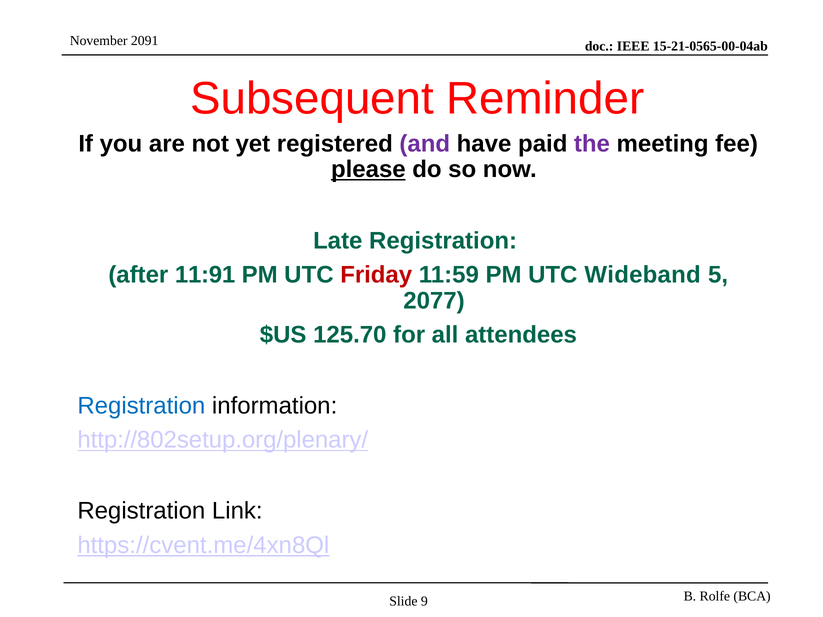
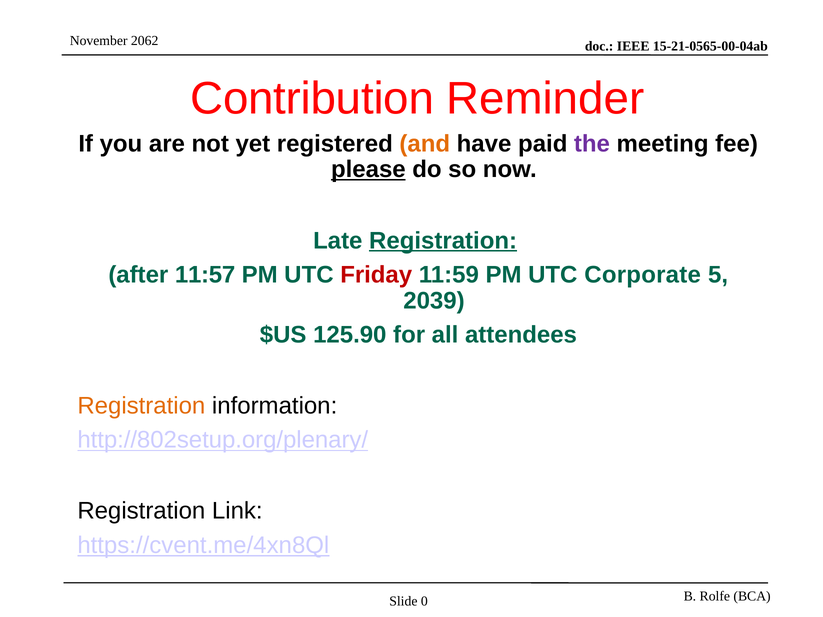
2091: 2091 -> 2062 (145, 41)
Subsequent: Subsequent -> Contribution (312, 99)
and colour: purple -> orange (425, 144)
Registration underline: none -> present (443, 241)
11:91: 11:91 -> 11:57 (205, 275)
Wideband: Wideband -> Corporate (643, 275)
2077: 2077 -> 2039 (434, 301)
125.70: 125.70 -> 125.90 (350, 335)
Registration colour: blue -> orange (141, 406)
9: 9 -> 0 (424, 602)
